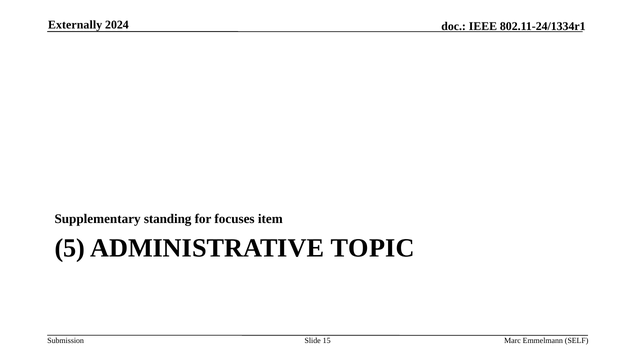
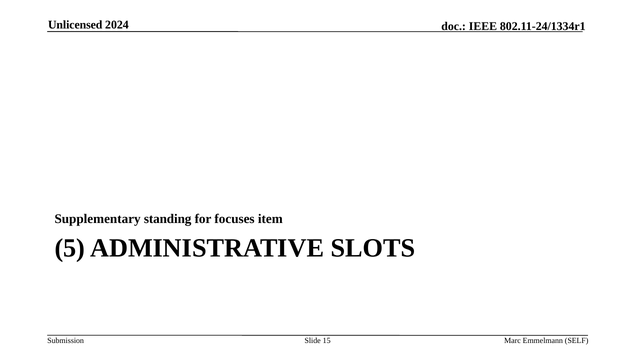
Externally: Externally -> Unlicensed (75, 25)
TOPIC: TOPIC -> SLOTS (373, 248)
